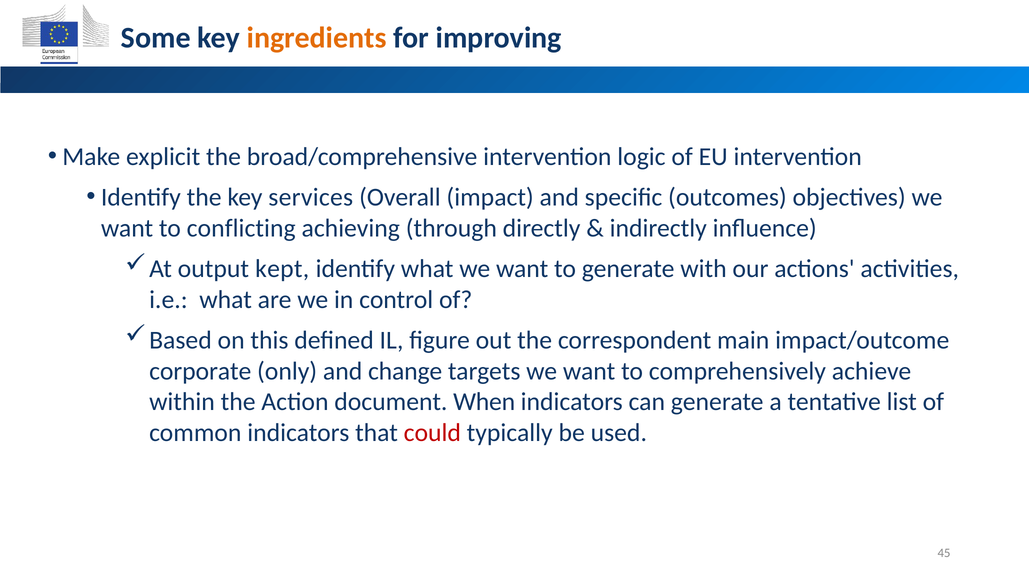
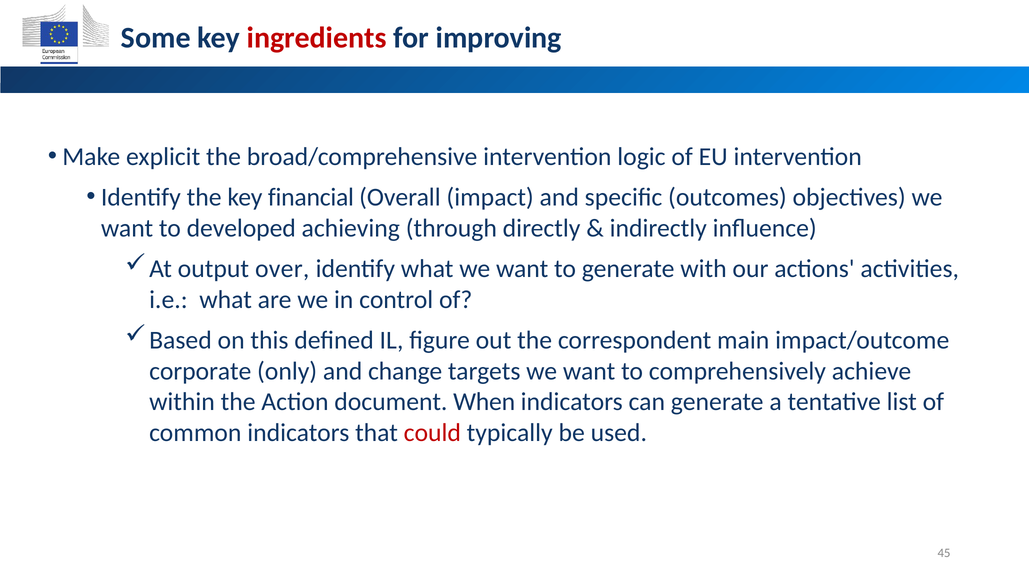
ingredients colour: orange -> red (317, 38)
services: services -> financial (311, 197)
conflicting: conflicting -> developed (241, 228)
kept: kept -> over (282, 269)
